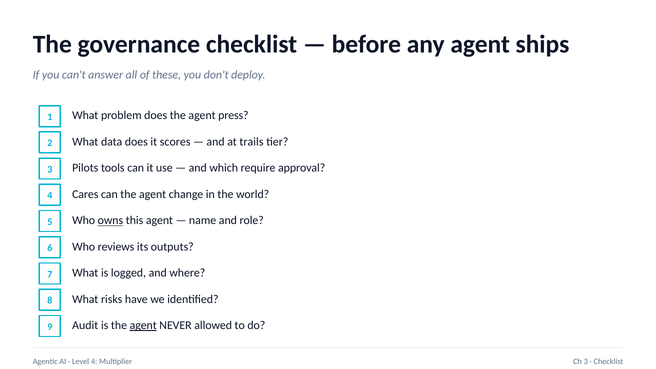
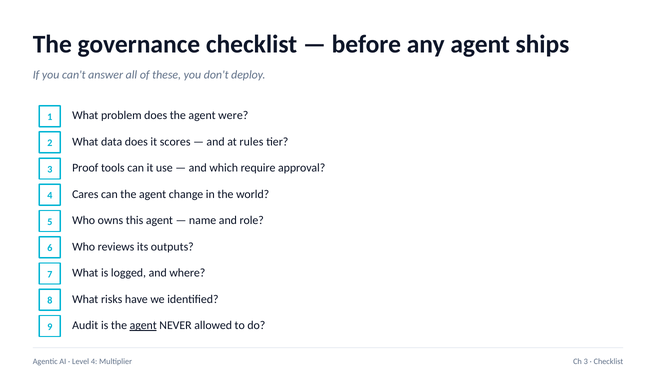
press: press -> were (233, 116)
trails: trails -> rules (251, 142)
Pilots: Pilots -> Proof (85, 168)
owns underline: present -> none (110, 221)
